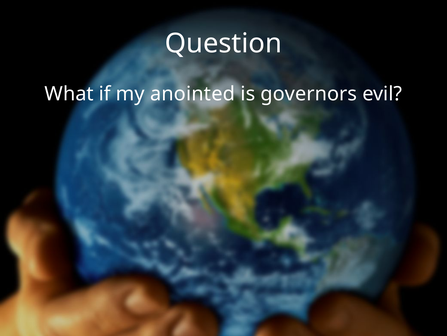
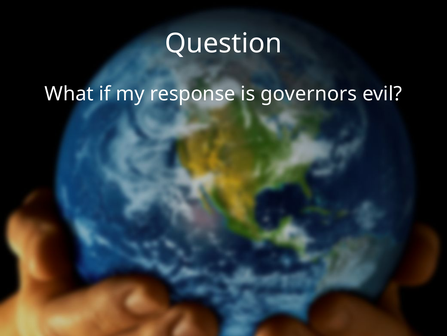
anointed: anointed -> response (193, 94)
